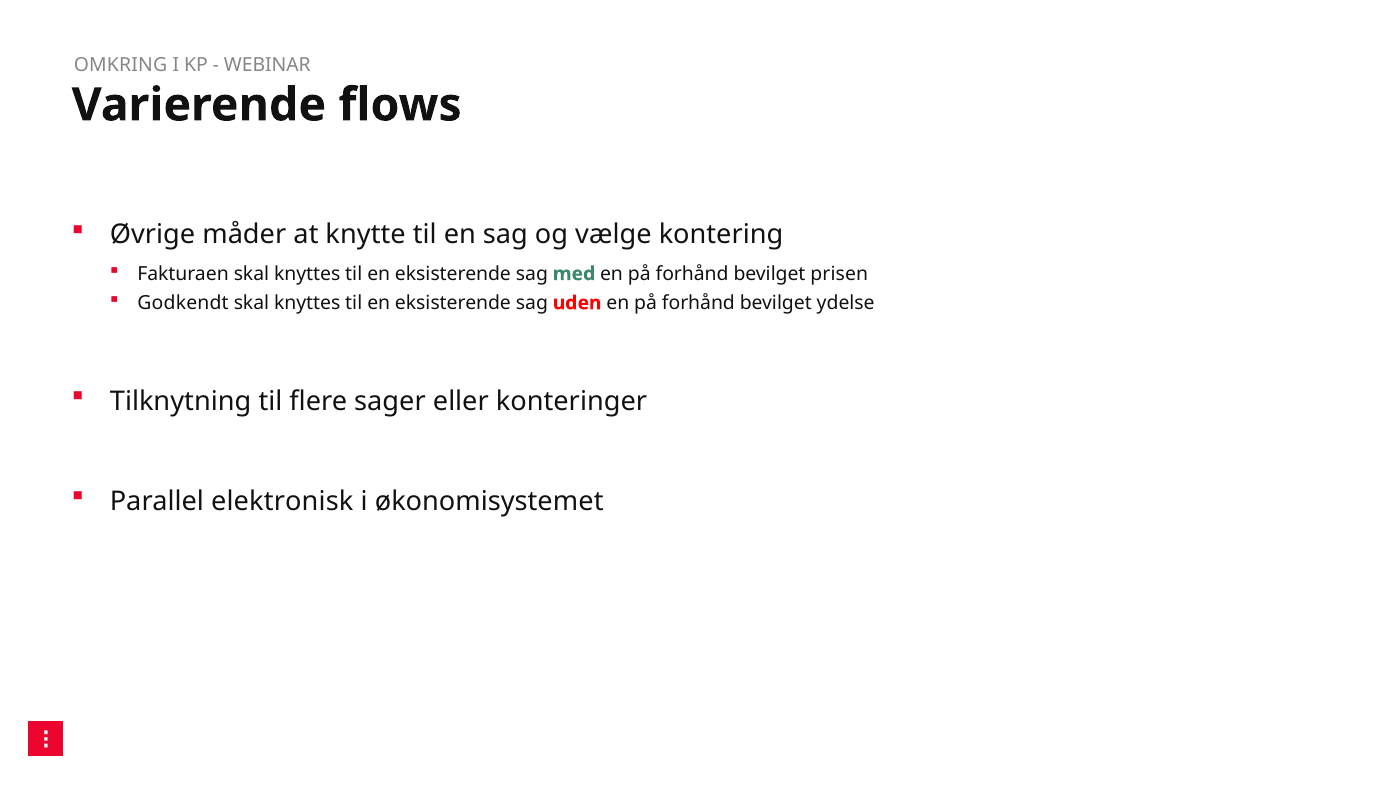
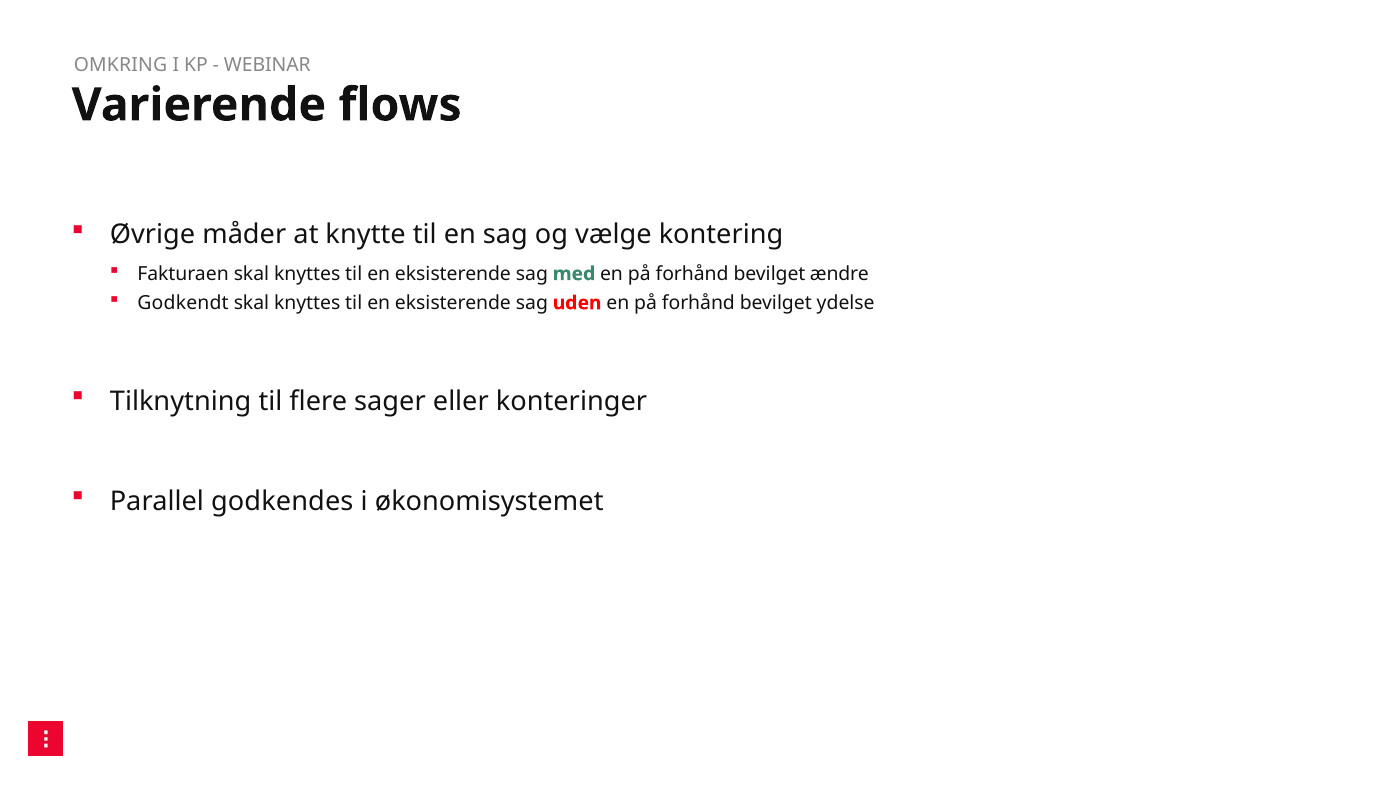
prisen: prisen -> ændre (839, 274)
elektronisk: elektronisk -> godkendes (282, 502)
